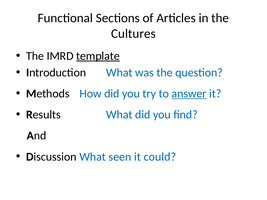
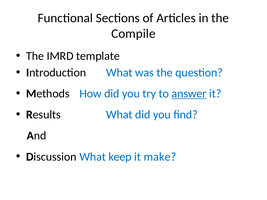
Cultures: Cultures -> Compile (133, 34)
template underline: present -> none (98, 56)
seen: seen -> keep (120, 157)
could: could -> make (160, 157)
